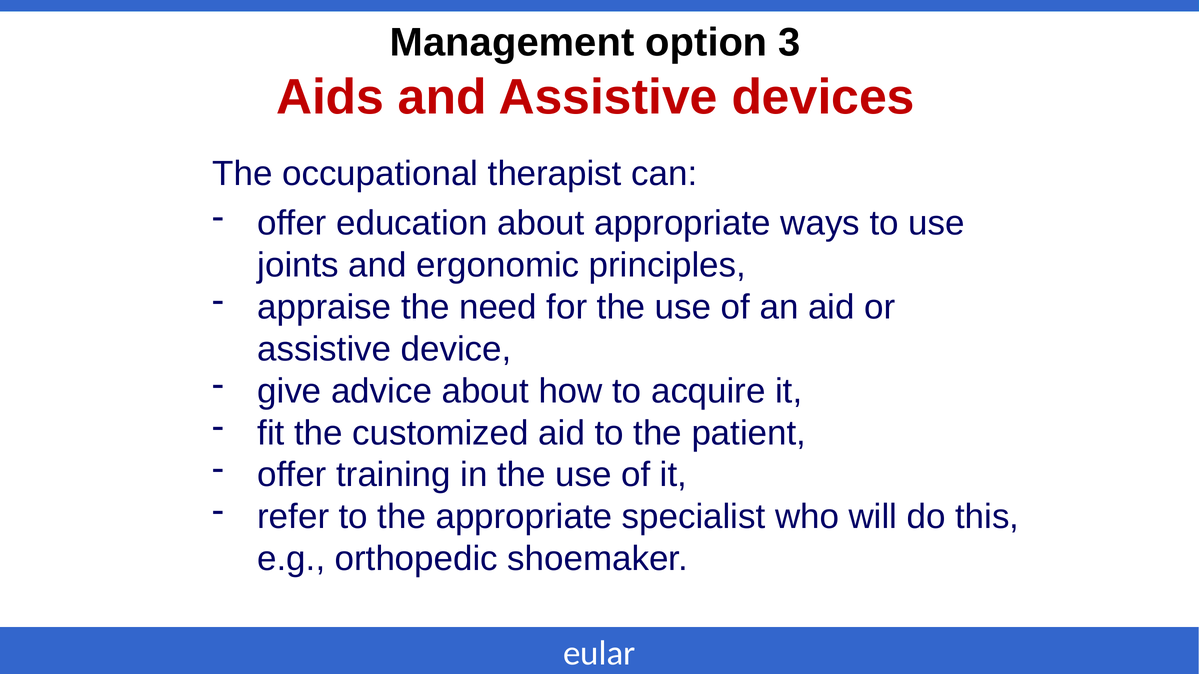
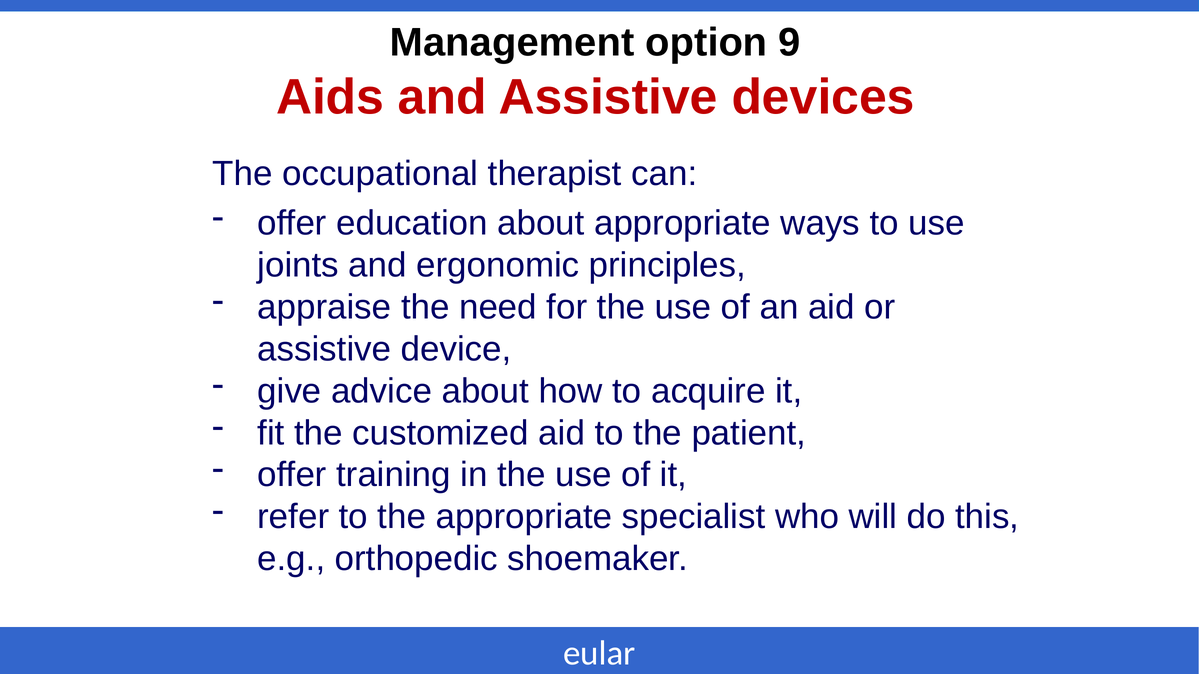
3: 3 -> 9 (790, 43)
